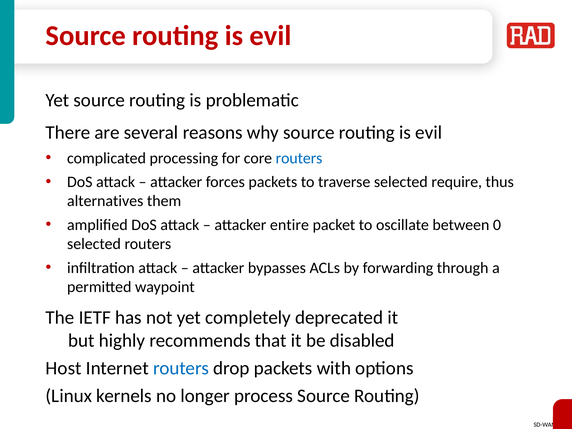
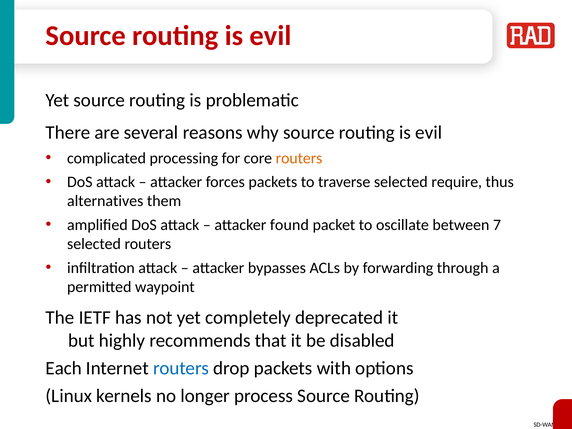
routers colour: blue -> orange (299, 158)
entire: entire -> found (289, 225)
0: 0 -> 7 (497, 225)
Host: Host -> Each (64, 368)
